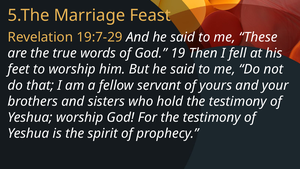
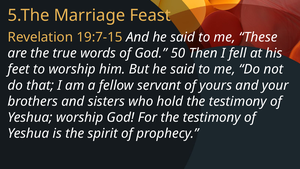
19:7-29: 19:7-29 -> 19:7-15 (100, 37)
19: 19 -> 50 (178, 53)
